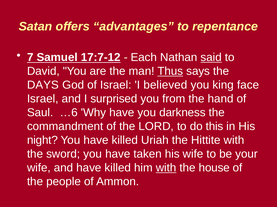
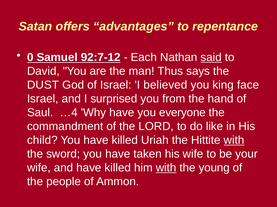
7: 7 -> 0 (30, 58)
17:7-12: 17:7-12 -> 92:7-12 (101, 58)
Thus underline: present -> none (170, 71)
DAYS: DAYS -> DUST (43, 85)
…6: …6 -> …4 (69, 113)
darkness: darkness -> everyone (182, 113)
this: this -> like (215, 127)
night: night -> child (42, 141)
with underline: none -> present (234, 141)
house: house -> young (214, 168)
